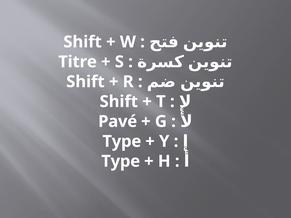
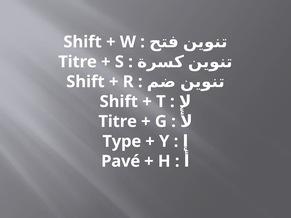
Pavé: Pavé -> Titre (118, 122)
Type: Type -> Pavé (121, 161)
